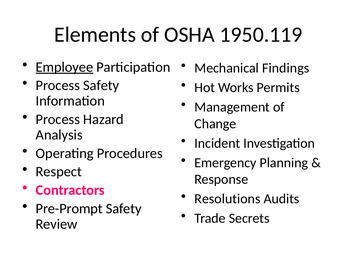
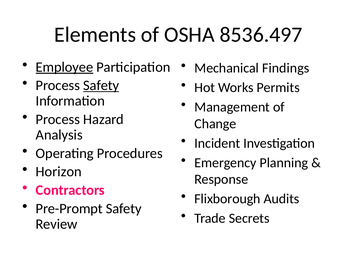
1950.119: 1950.119 -> 8536.497 (261, 35)
Safety underline: none -> present (101, 85)
Respect: Respect -> Horizon (59, 172)
Resolutions: Resolutions -> Flixborough (227, 199)
